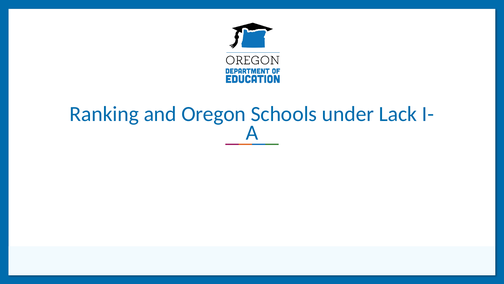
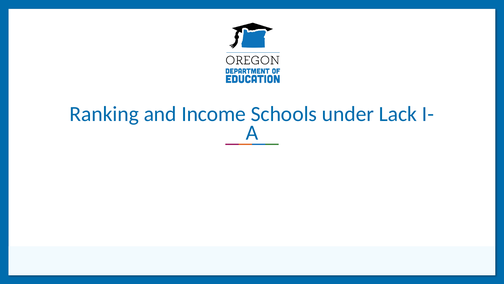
Oregon: Oregon -> Income (214, 114)
